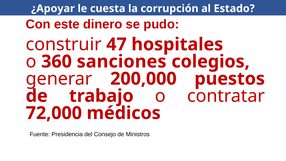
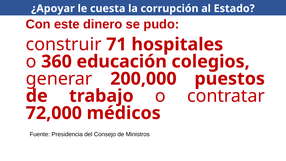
47: 47 -> 71 (116, 44)
sanciones: sanciones -> educación (122, 62)
